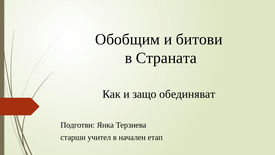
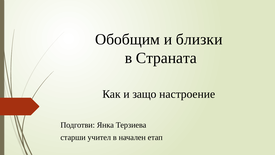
битови: битови -> близки (199, 39)
обединяват: обединяват -> настроение (187, 94)
